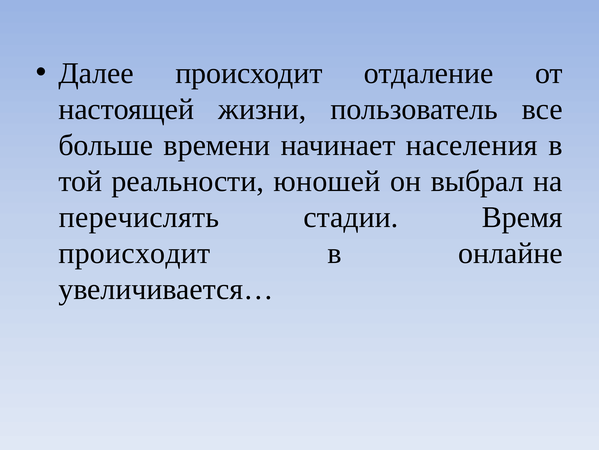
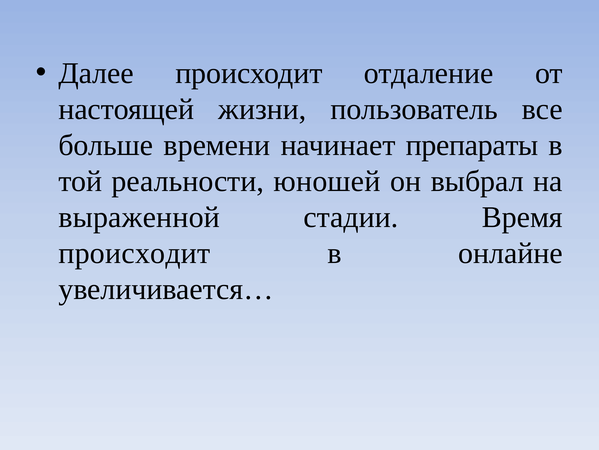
населения: населения -> препараты (472, 145)
перечислять: перечислять -> выраженной (139, 217)
